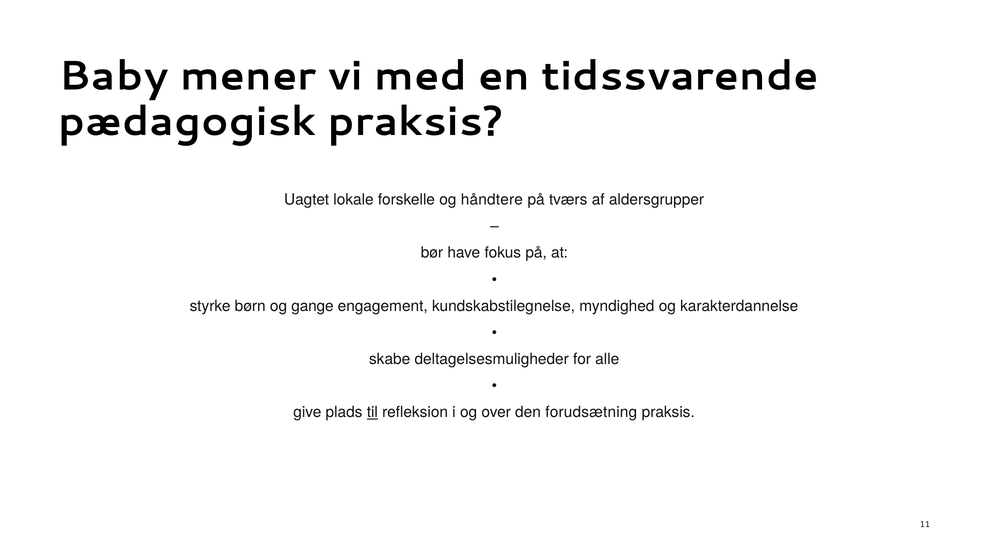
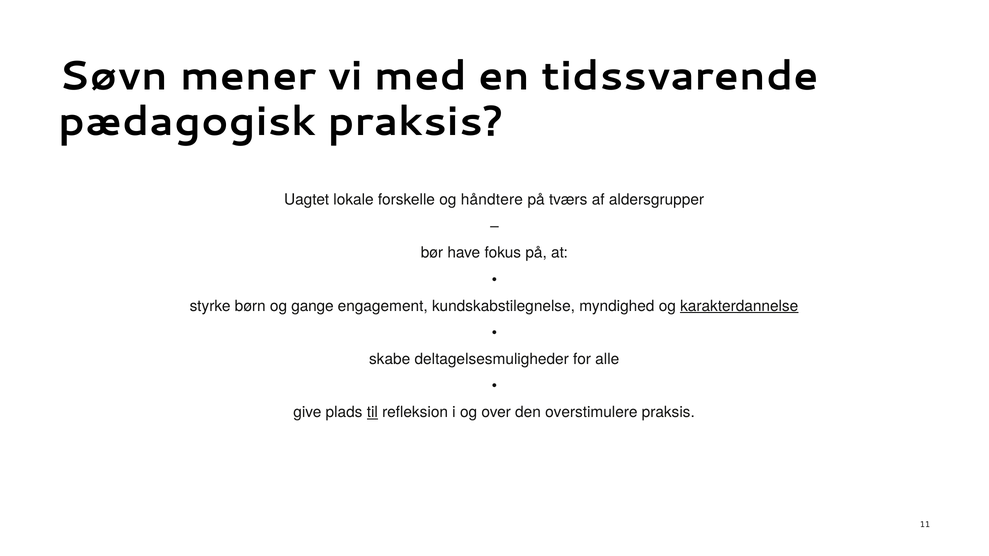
Baby: Baby -> Søvn (113, 76)
karakterdannelse underline: none -> present (739, 306)
forudsætning: forudsætning -> overstimulere (591, 412)
